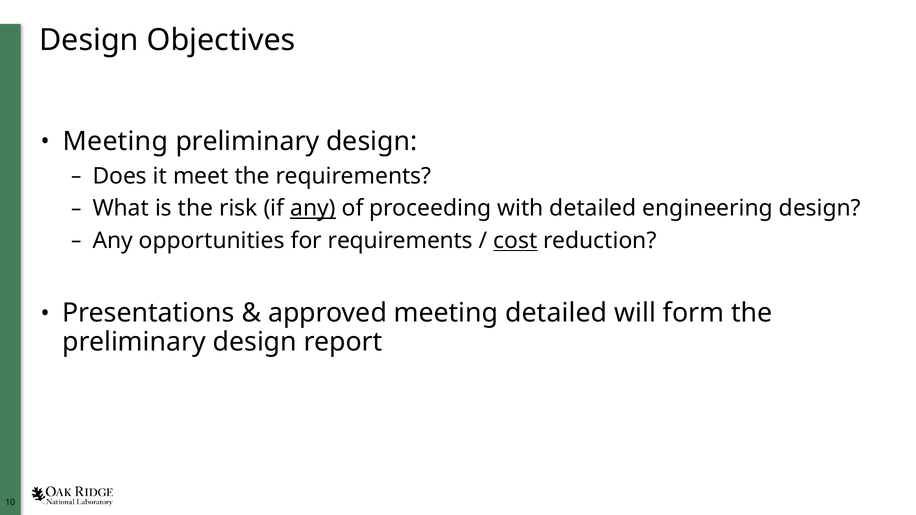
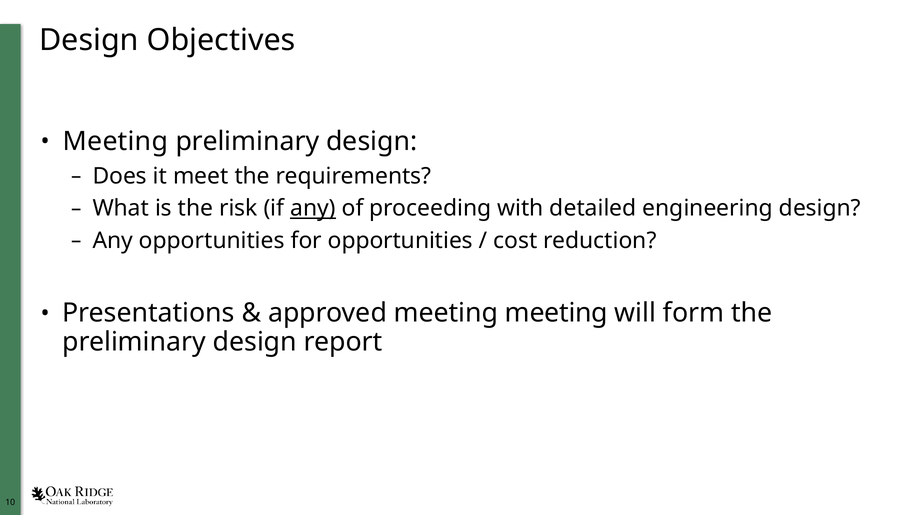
for requirements: requirements -> opportunities (400, 241)
cost underline: present -> none (515, 241)
meeting detailed: detailed -> meeting (556, 313)
